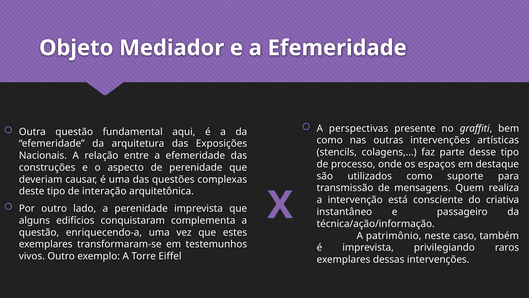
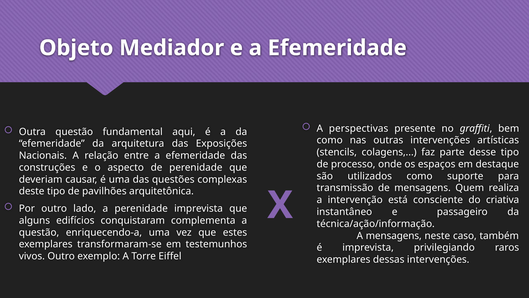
interação: interação -> pavilhões (104, 191)
A patrimônio: patrimônio -> mensagens (394, 235)
